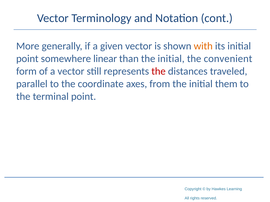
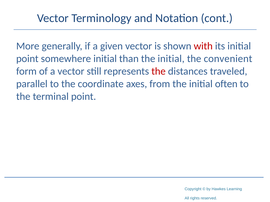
with colour: orange -> red (203, 46)
somewhere linear: linear -> initial (105, 59)
them: them -> often (226, 84)
